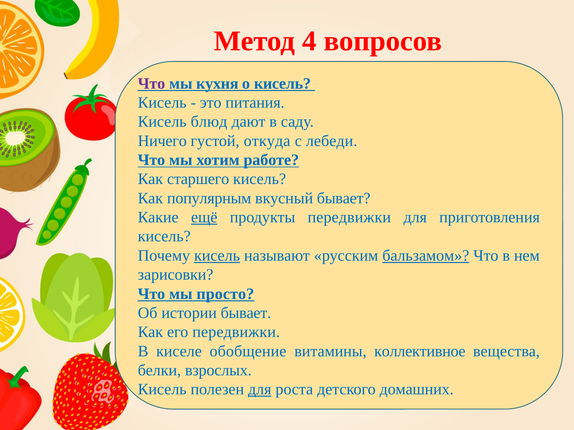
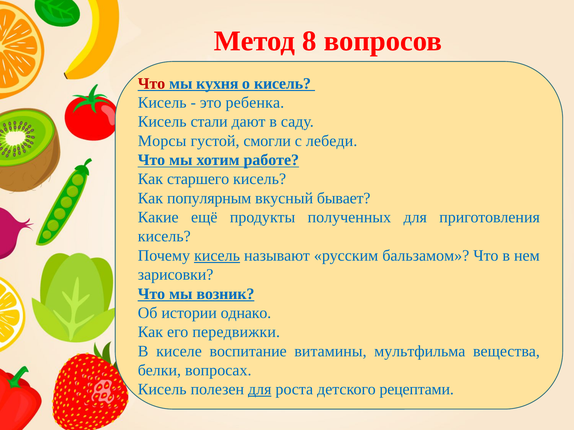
4: 4 -> 8 (309, 41)
Что colour: purple -> red (152, 84)
питания: питания -> ребенка (255, 103)
блюд: блюд -> стали (209, 122)
Ничего: Ничего -> Морсы (162, 141)
откуда: откуда -> смогли (267, 141)
ещё underline: present -> none (204, 218)
продукты передвижки: передвижки -> полученных (349, 218)
бальзамом underline: present -> none (426, 256)
просто: просто -> возник (225, 294)
истории бывает: бывает -> однако (246, 313)
обобщение: обобщение -> воспитание (248, 352)
коллективное: коллективное -> мультфильма (420, 352)
взрослых: взрослых -> вопросах (218, 371)
домашних: домашних -> рецептами (417, 390)
